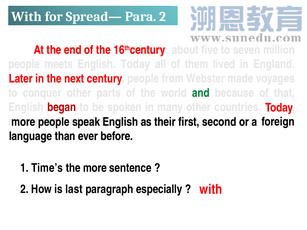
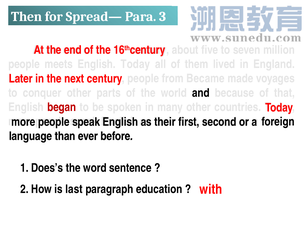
With: With -> Then (27, 17)
Para 2: 2 -> 3 (163, 17)
Webster: Webster -> Became (206, 79)
and colour: green -> black (201, 93)
Time’s: Time’s -> Does’s (47, 168)
the more: more -> word (95, 168)
especially: especially -> education (159, 189)
